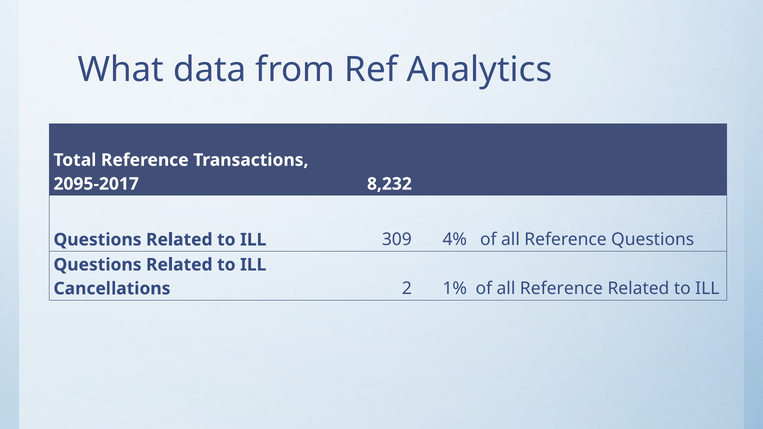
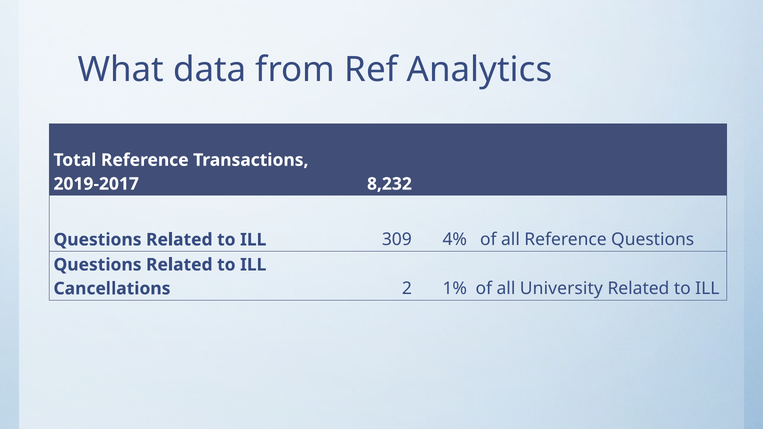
2095-2017: 2095-2017 -> 2019-2017 (96, 184)
1% of all Reference: Reference -> University (561, 289)
